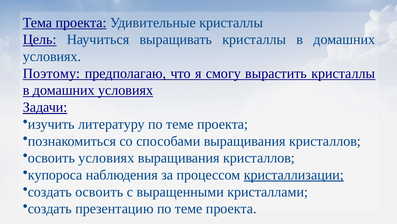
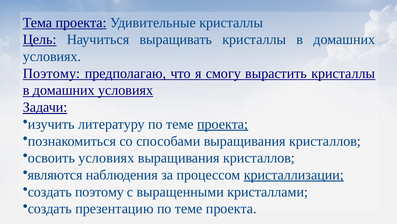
проекта underline: none -> present (223, 124)
купороса: купороса -> являются (55, 174)
создать освоить: освоить -> поэтому (99, 191)
